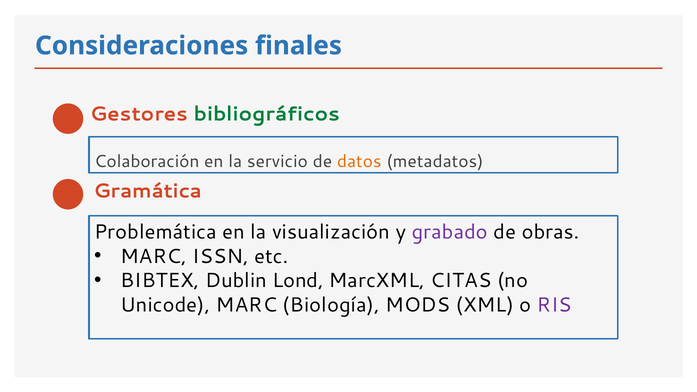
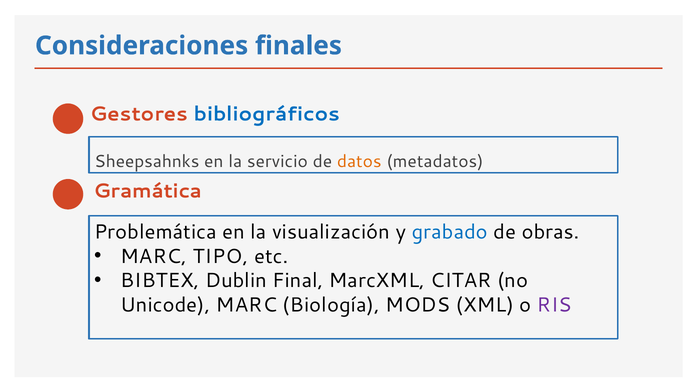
bibliográficos colour: green -> blue (267, 114)
Colaboración: Colaboración -> Sheepsahnks (147, 161)
grabado colour: purple -> blue (450, 232)
ISSN: ISSN -> TIPO (221, 256)
Lond: Lond -> Final (298, 281)
CITAS: CITAS -> CITAR (461, 281)
